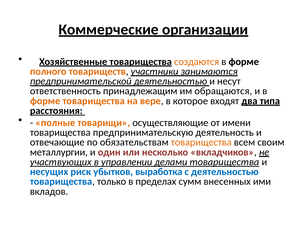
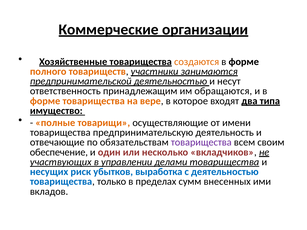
расстояния: расстояния -> имущество (56, 111)
товарищества colour: orange -> purple (201, 142)
металлургии: металлургии -> обеспечение (59, 152)
